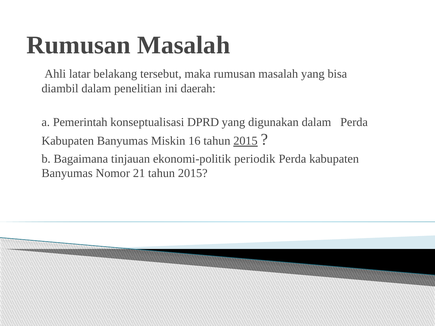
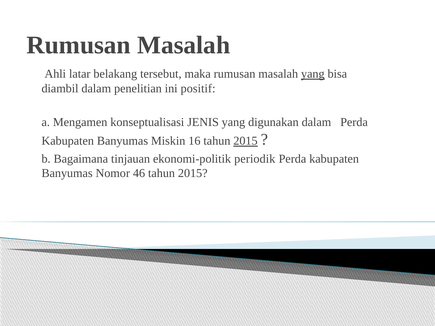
yang underline: none -> present (313, 74)
daerah: daerah -> positif (198, 89)
Pemerintah: Pemerintah -> Mengamen (80, 122)
DPRD: DPRD -> JENIS (203, 122)
21: 21 -> 46 (139, 173)
